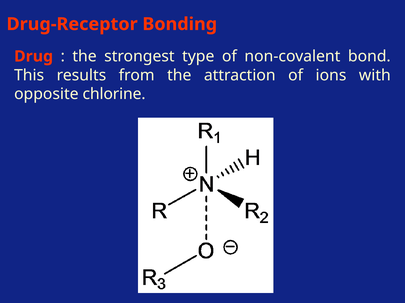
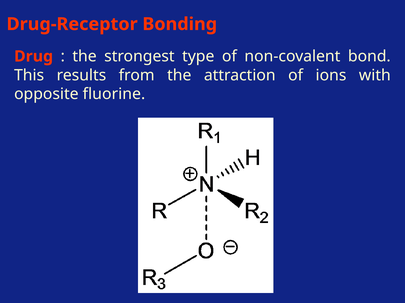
chlorine: chlorine -> fluorine (114, 94)
